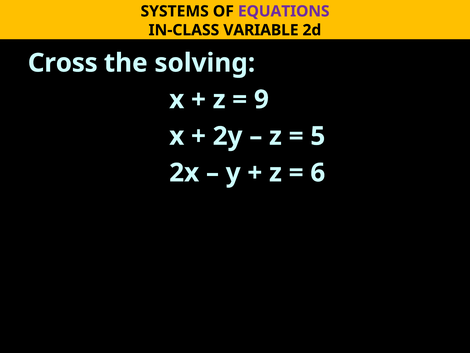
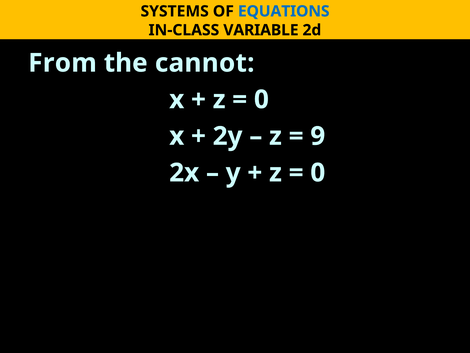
EQUATIONS colour: purple -> blue (284, 11)
Cross: Cross -> From (62, 63)
solving: solving -> cannot (205, 63)
9: 9 -> 0 (261, 99)
5: 5 -> 9 (318, 136)
6: 6 -> 0 (318, 173)
